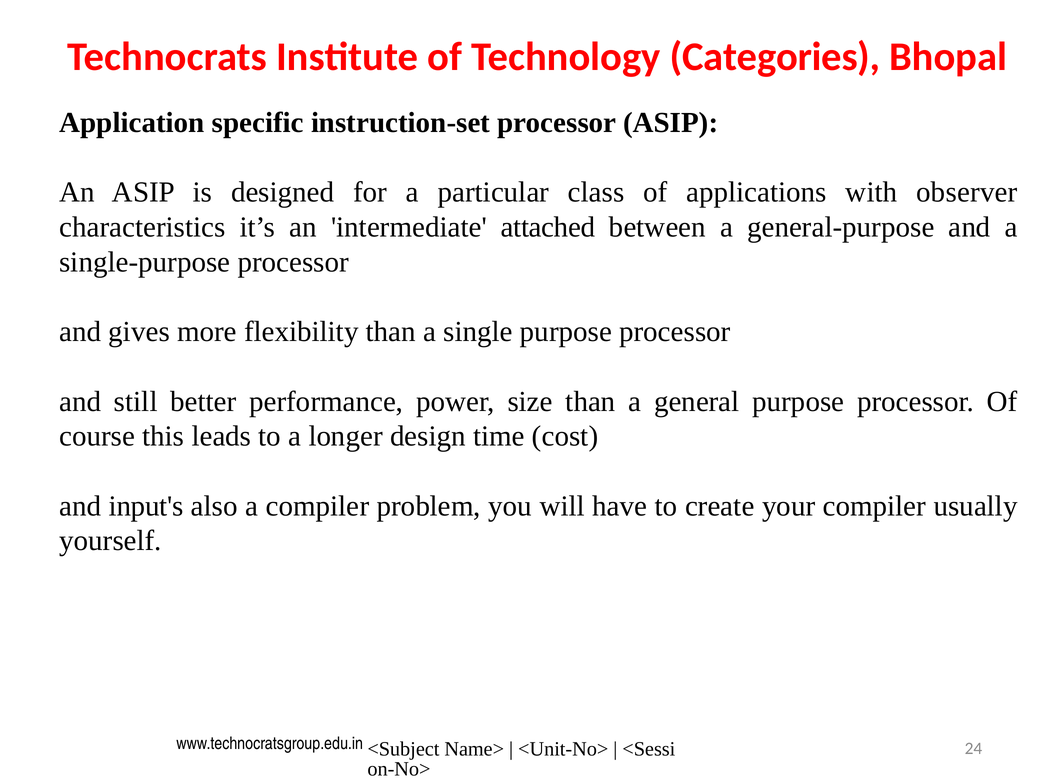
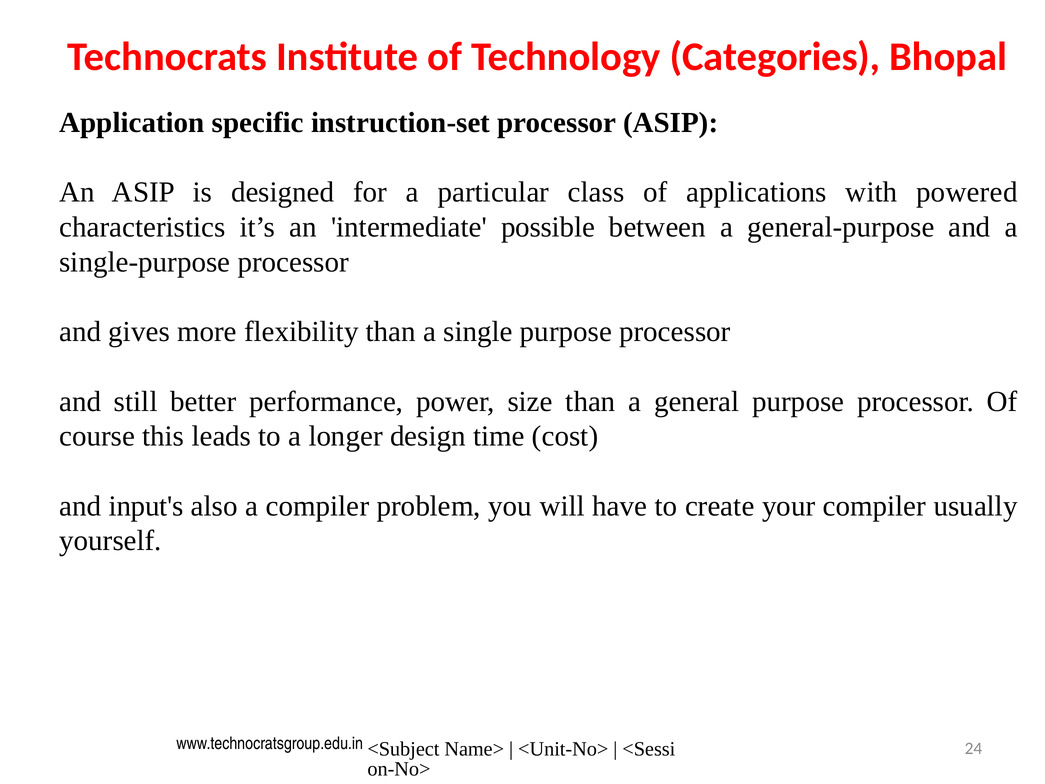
observer: observer -> powered (967, 192)
attached: attached -> possible (548, 227)
